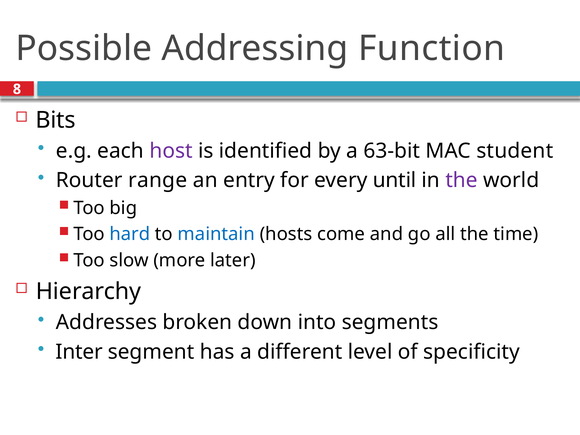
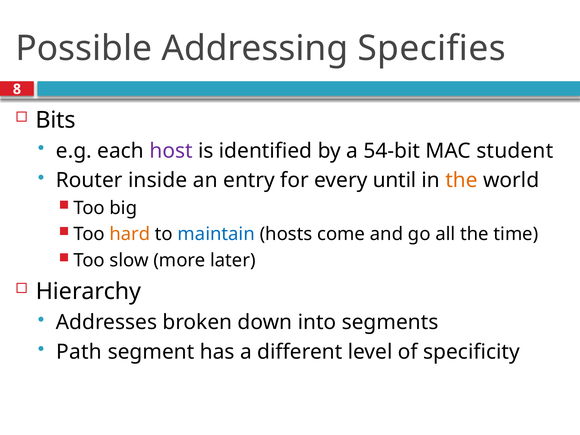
Function: Function -> Specifies (432, 48)
63-bit: 63-bit -> 54-bit (392, 151)
range: range -> inside (158, 180)
the colour: purple -> orange (462, 180)
hard colour: blue -> orange (130, 234)
Inter: Inter -> Path (79, 352)
